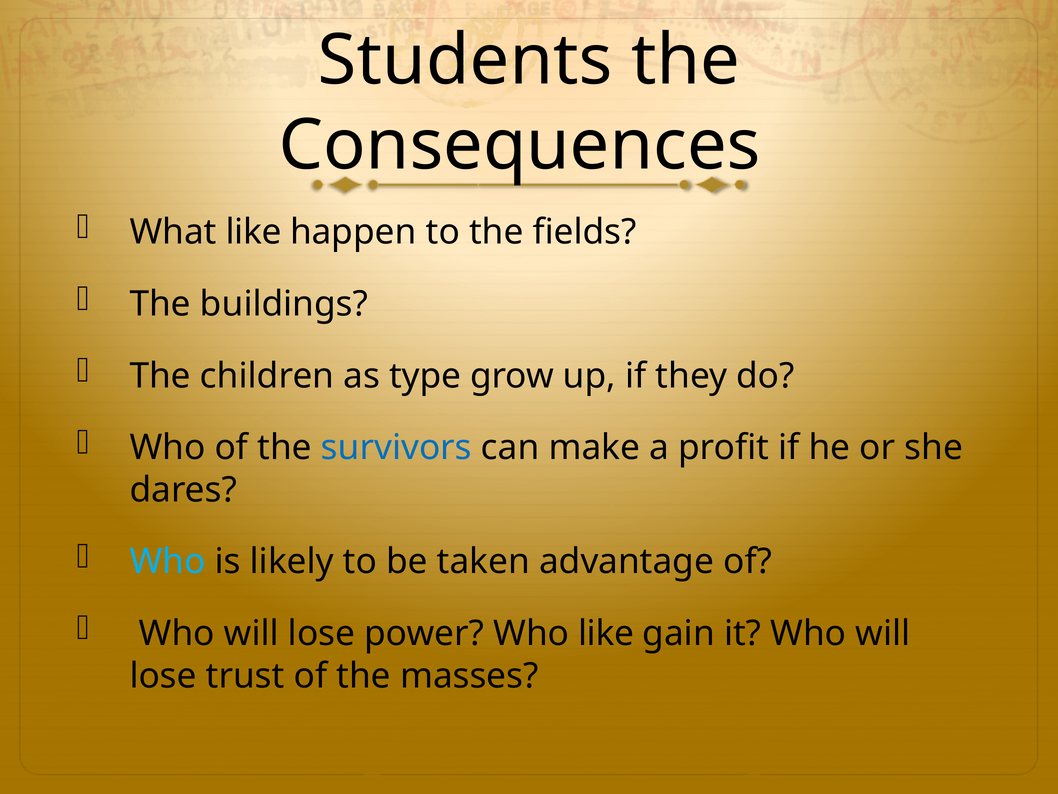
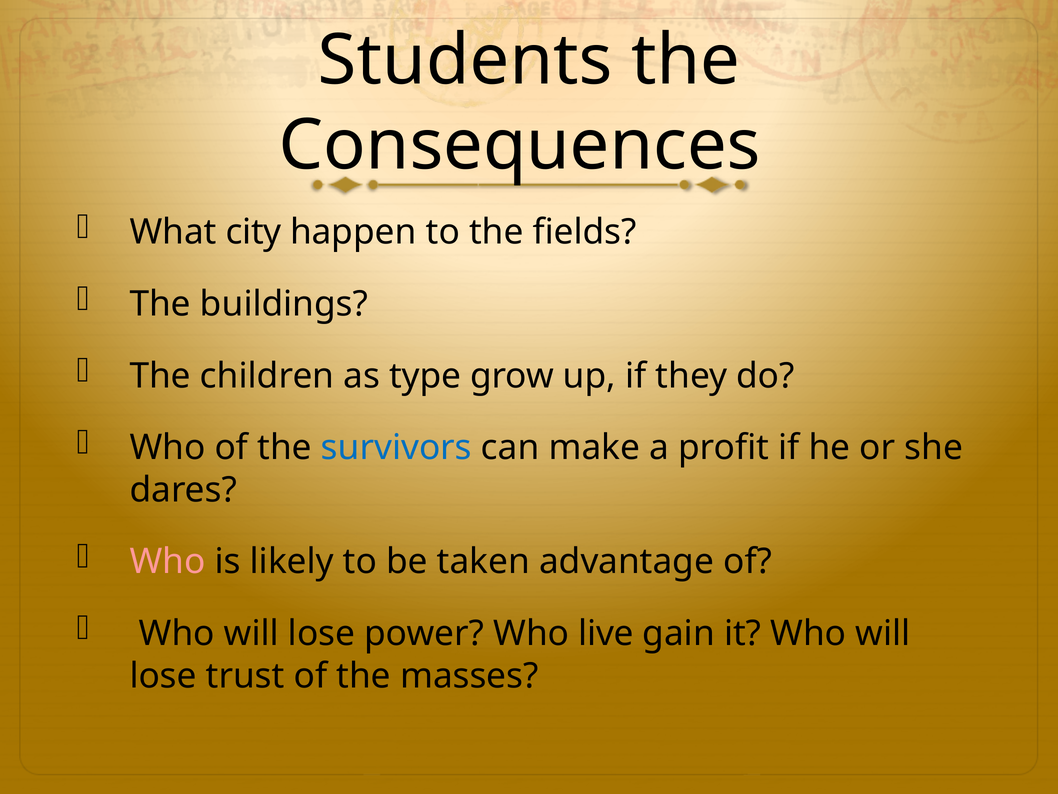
What like: like -> city (254, 232)
Who colour: light blue -> pink (168, 561)
Who like: like -> live (606, 633)
